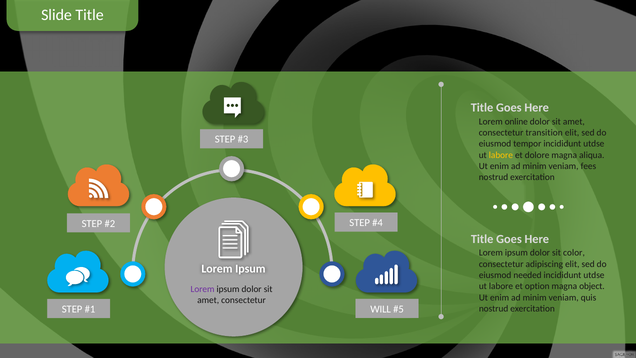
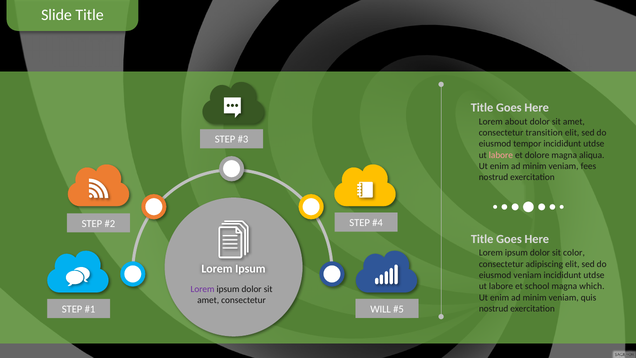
online: online -> about (516, 121)
labore colour: yellow -> pink (501, 155)
eiusmod needed: needed -> veniam (527, 275)
option: option -> school (537, 286)
object: object -> which (592, 286)
